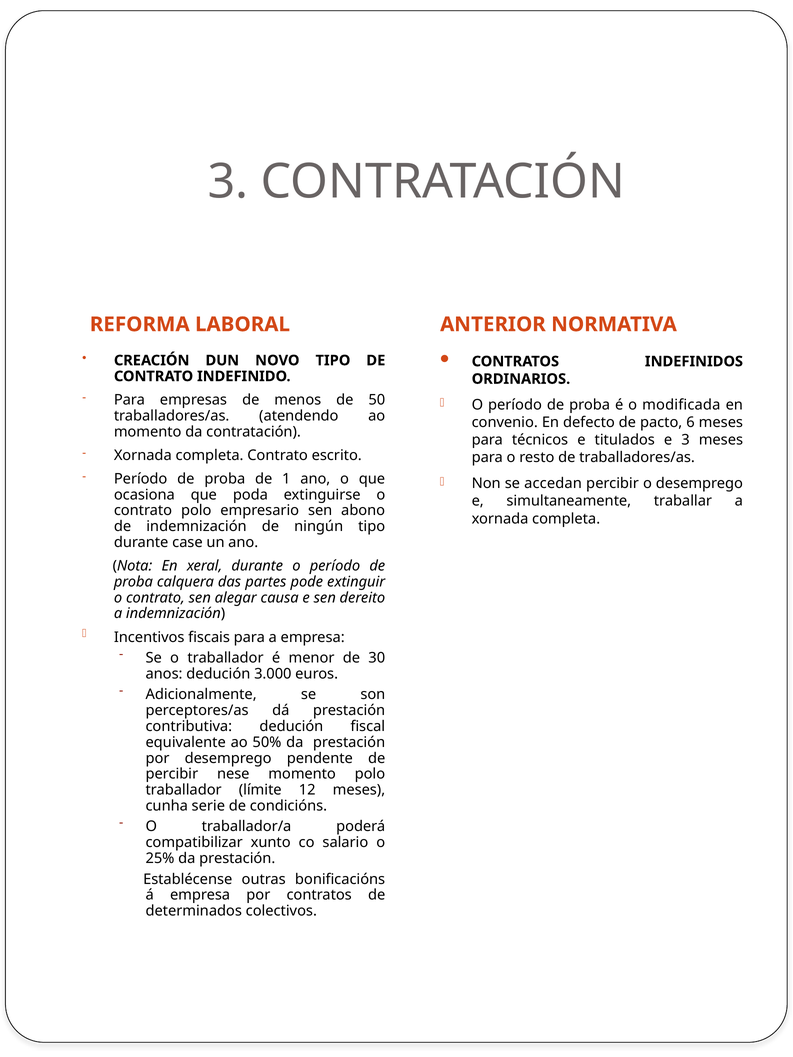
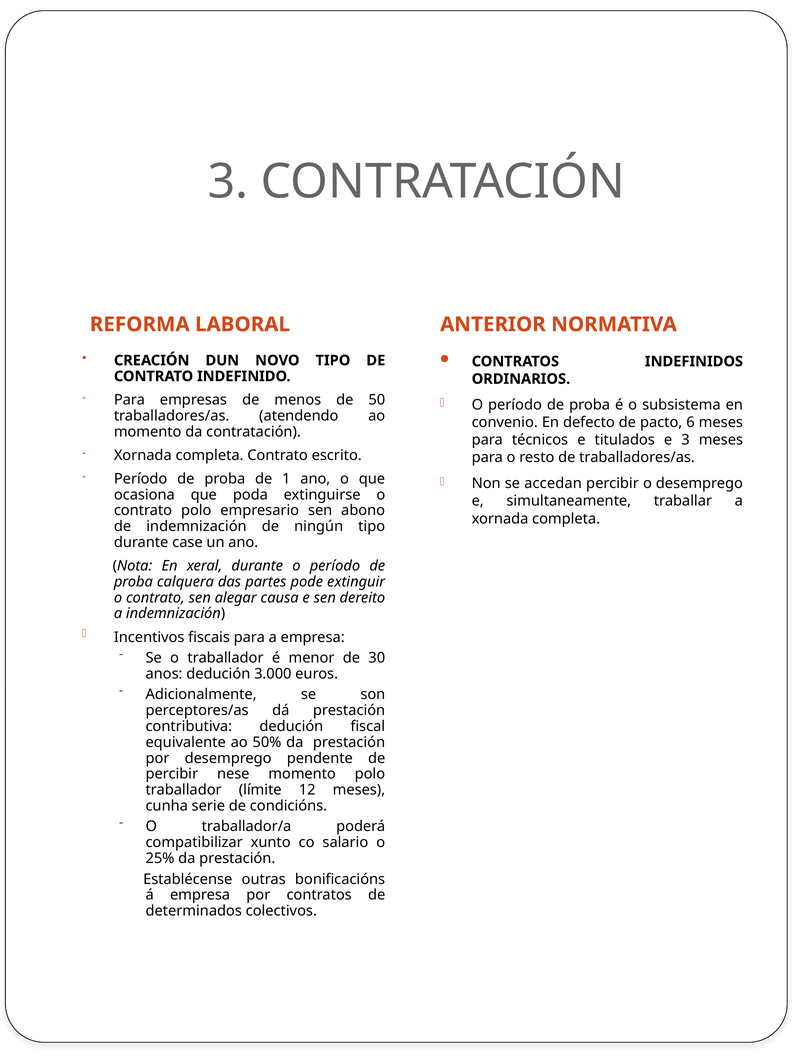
modificada: modificada -> subsistema (681, 405)
